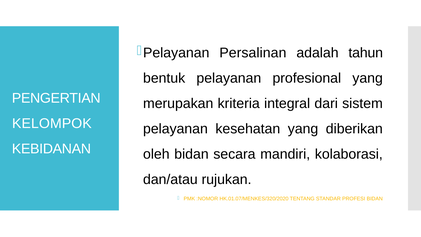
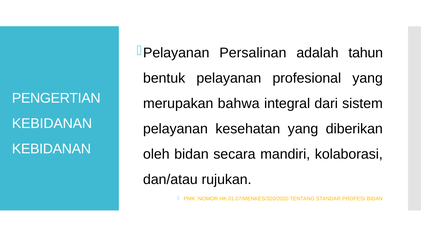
kriteria: kriteria -> bahwa (239, 103)
KELOMPOK: KELOMPOK -> KEBIDANAN (52, 123)
